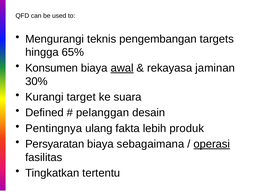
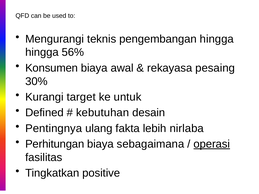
pengembangan targets: targets -> hingga (217, 39)
65%: 65% -> 56% (73, 52)
awal underline: present -> none (122, 68)
jaminan: jaminan -> pesaing (215, 68)
suara: suara -> untuk (128, 97)
pelanggan: pelanggan -> kebutuhan (103, 113)
produk: produk -> nirlaba (187, 129)
Persyaratan: Persyaratan -> Perhitungan (55, 144)
tertentu: tertentu -> positive (101, 173)
